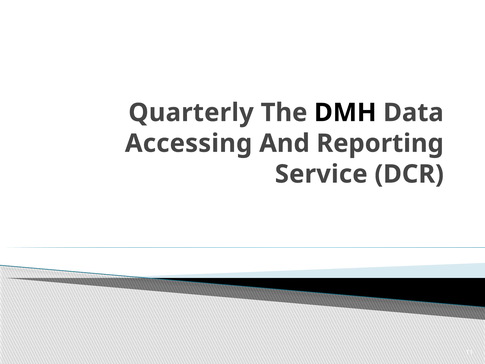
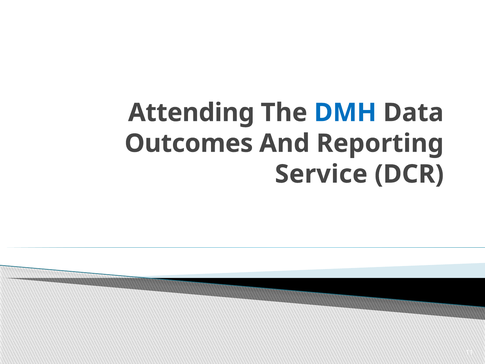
Quarterly: Quarterly -> Attending (191, 113)
DMH colour: black -> blue (345, 113)
Accessing: Accessing -> Outcomes (189, 143)
